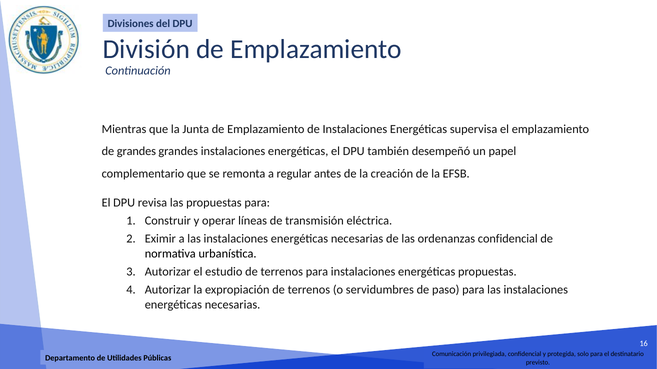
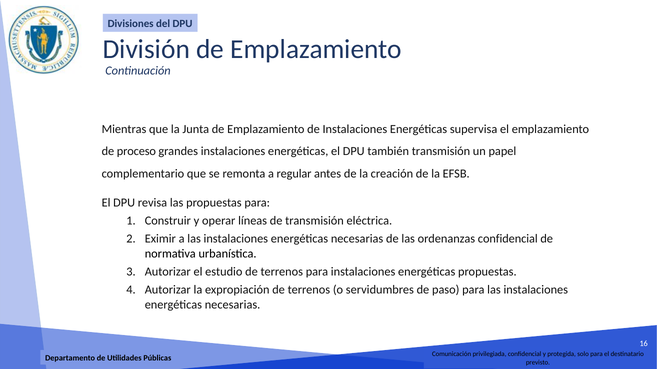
de grandes: grandes -> proceso (136, 152)
también desempeñó: desempeñó -> transmisión (441, 152)
